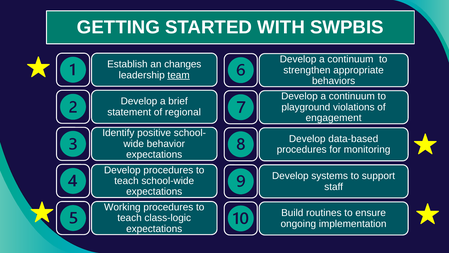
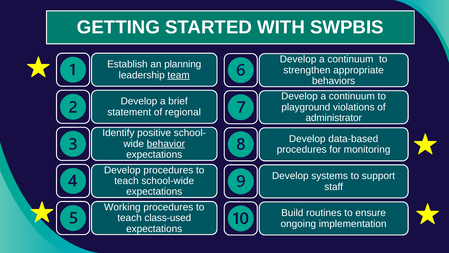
changes: changes -> planning (183, 64)
engagement: engagement -> administrator (334, 118)
behavior underline: none -> present (166, 144)
class-logic: class-logic -> class-used (168, 218)
